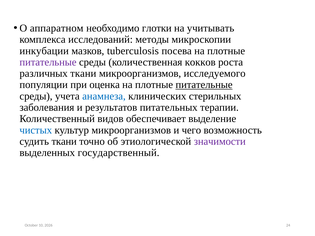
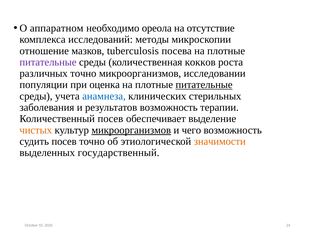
глотки: глотки -> ореола (157, 28)
учитывать: учитывать -> отсутствие (211, 28)
инкубации: инкубации -> отношение (44, 51)
различных ткани: ткани -> точно (83, 74)
исследуемого: исследуемого -> исследовании (215, 74)
результатов питательных: питательных -> возможность (169, 108)
Количественный видов: видов -> посев (110, 119)
чистых colour: blue -> orange (36, 130)
микроорганизмов underline: none -> present (131, 130)
судить ткани: ткани -> посев (64, 142)
значимости colour: purple -> orange (220, 142)
